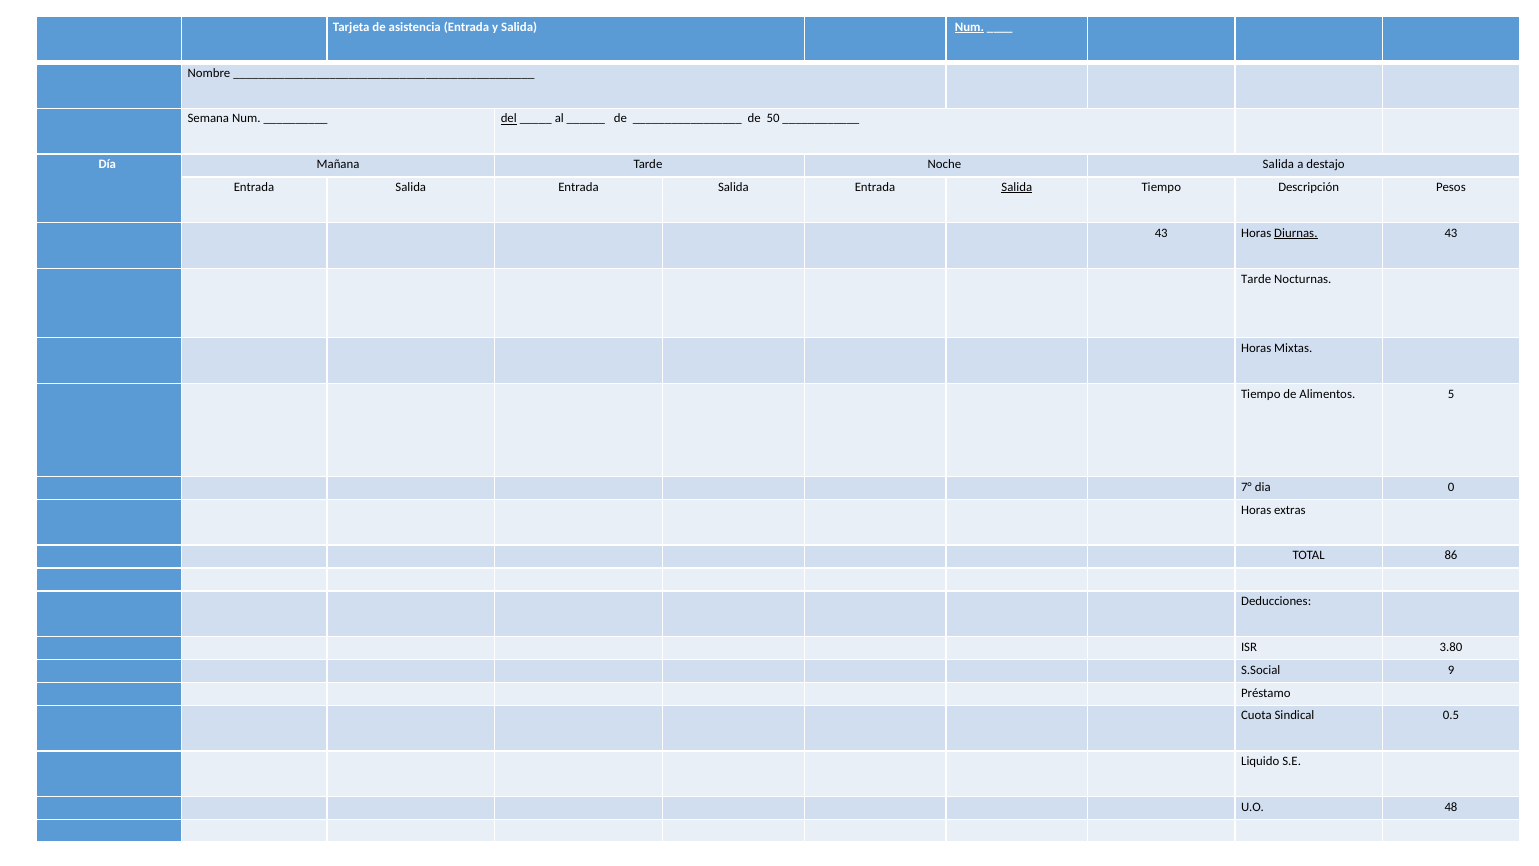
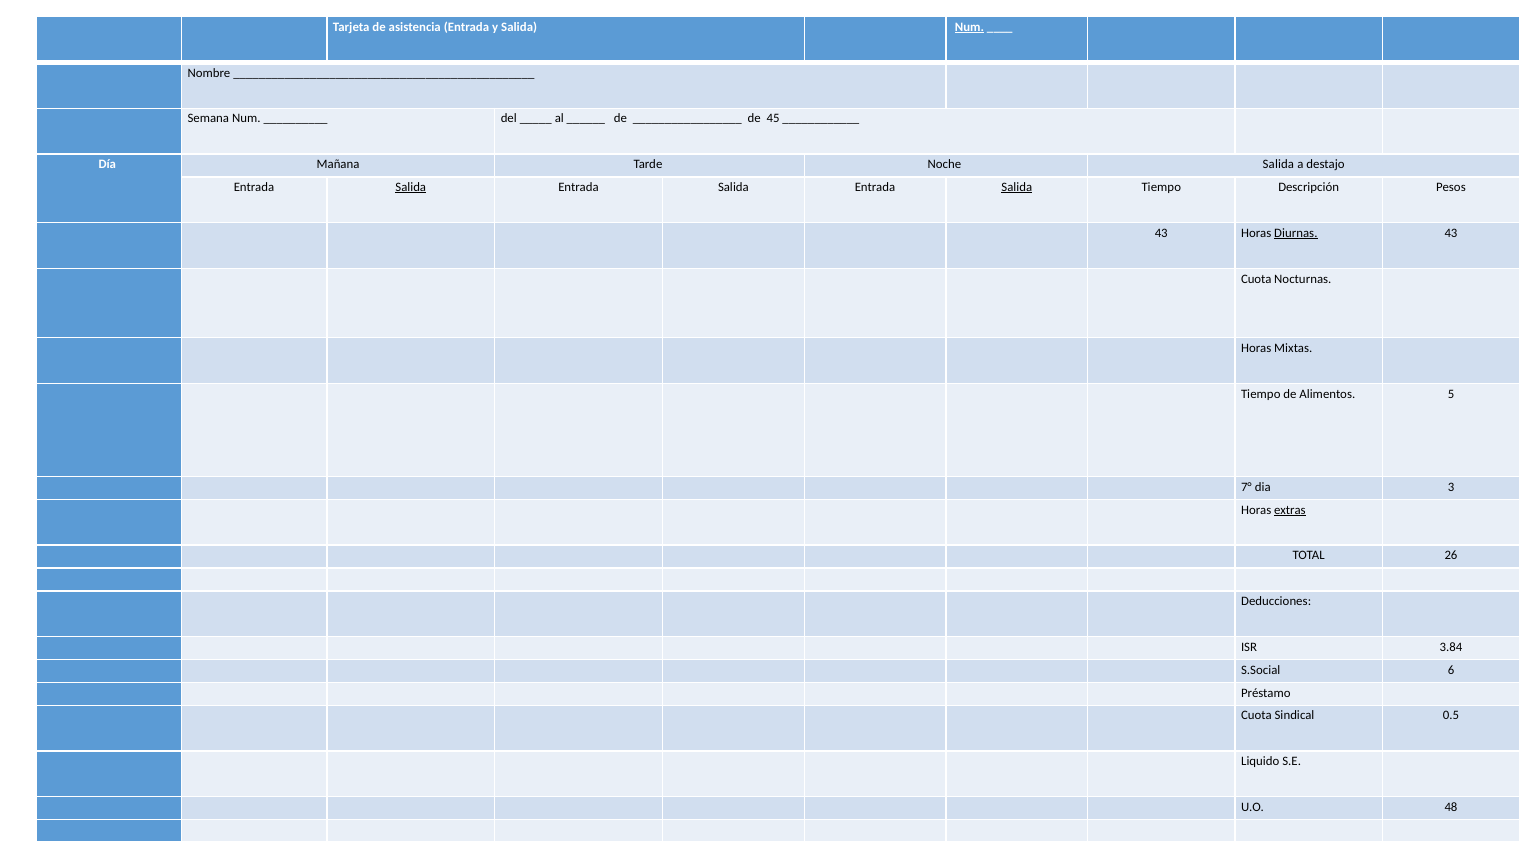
del underline: present -> none (509, 119)
50: 50 -> 45 (773, 119)
Salida underline: none -> present (411, 187)
Tarde: Tarde -> Cuota (1256, 279)
0: 0 -> 3 (1451, 487)
extras underline: none -> present (1290, 510)
86: 86 -> 26 (1451, 555)
3.80: 3.80 -> 3.84 (1451, 647)
9: 9 -> 6 (1451, 670)
